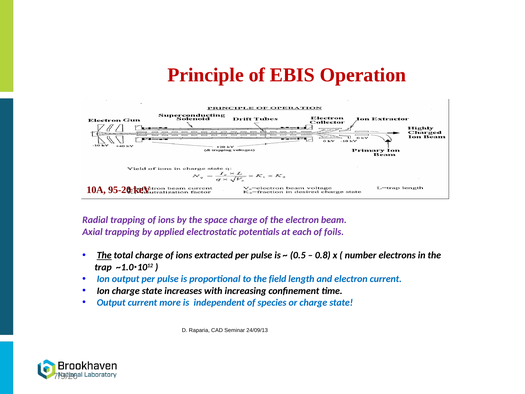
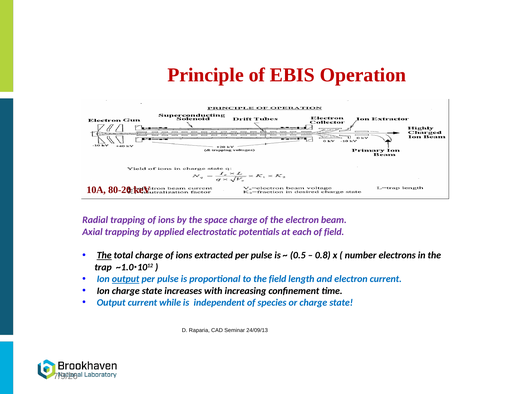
95-20: 95-20 -> 80-20 (120, 190)
of foils: foils -> field (334, 232)
output underline: none -> present (126, 279)
more: more -> while (170, 302)
